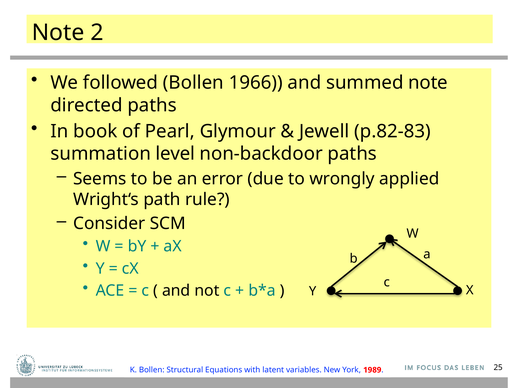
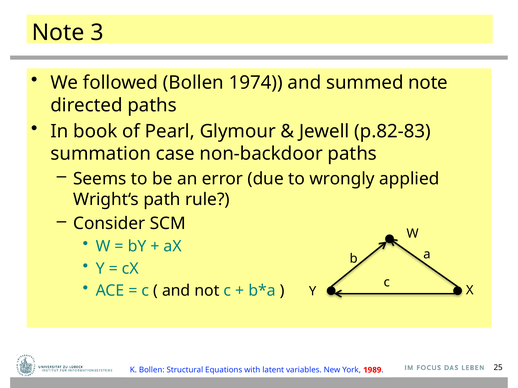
2: 2 -> 3 (97, 33)
1966: 1966 -> 1974 (256, 83)
level: level -> case (175, 154)
